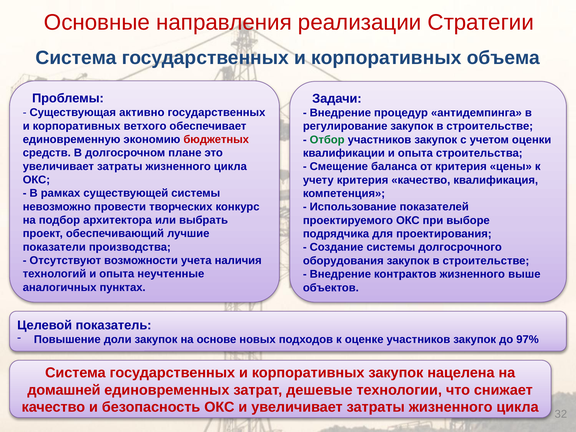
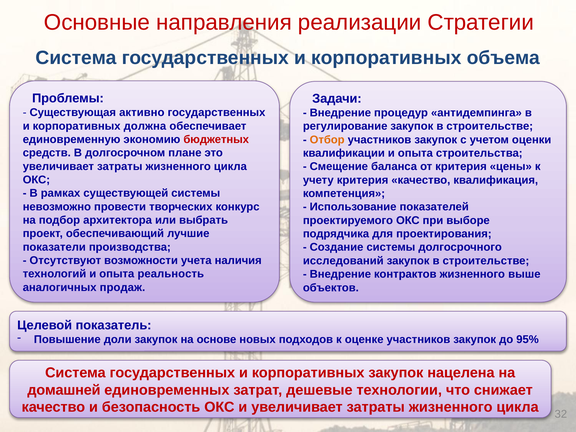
ветхого: ветхого -> должна (145, 126)
Отбор colour: green -> orange (327, 140)
оборудования: оборудования -> исследований (343, 261)
неучтенные: неучтенные -> реальность (171, 274)
пунктах: пунктах -> продаж (122, 287)
97%: 97% -> 95% (528, 340)
